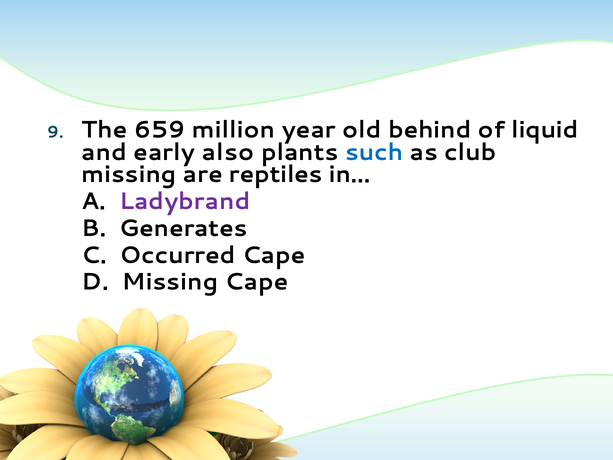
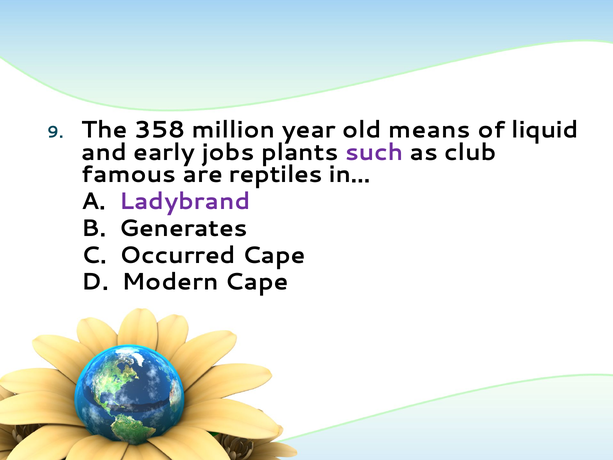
659: 659 -> 358 (160, 130)
behind: behind -> means (429, 130)
also: also -> jobs (228, 152)
such colour: blue -> purple (374, 152)
missing: missing -> famous (129, 174)
D Missing: Missing -> Modern (170, 282)
